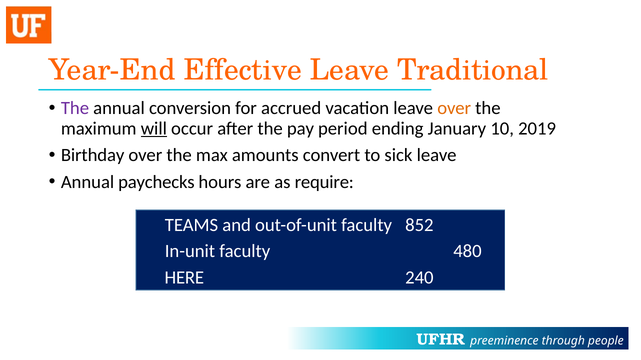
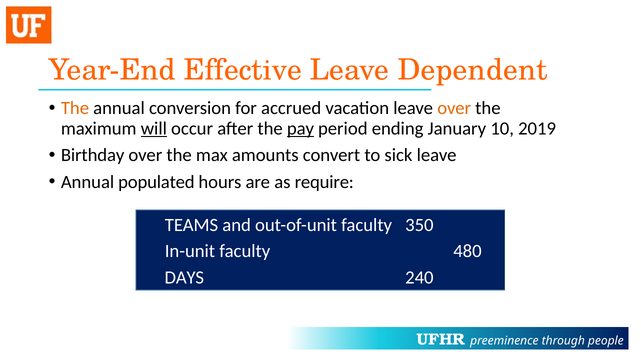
Traditional: Traditional -> Dependent (473, 70)
The colour: purple -> orange (75, 108)
pay underline: none -> present (300, 129)
paychecks: paychecks -> populated (156, 182)
852: 852 -> 350 (419, 225)
HERE: HERE -> DAYS (184, 278)
